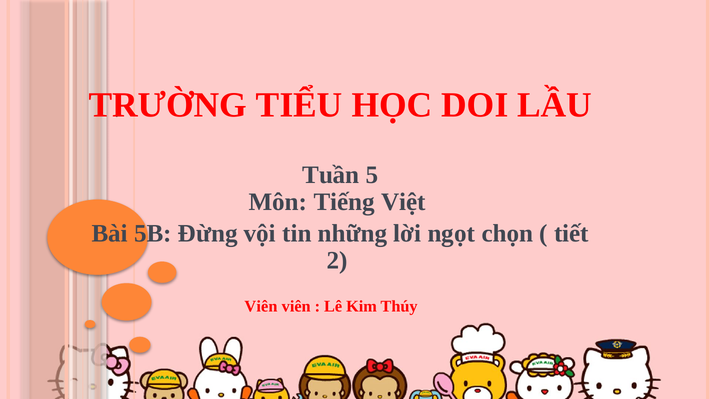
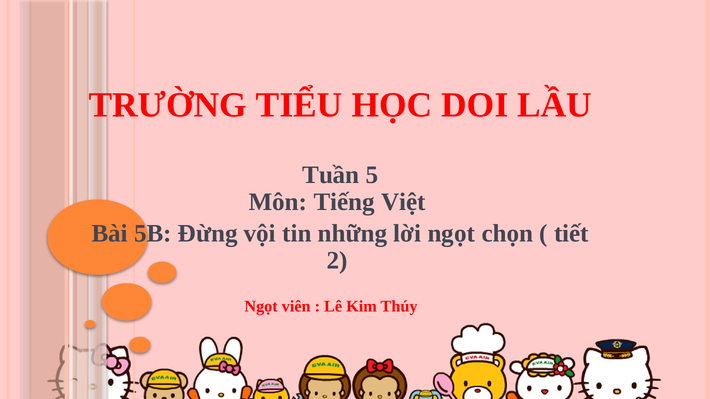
Viên: Viên -> Ngọt (261, 306)
